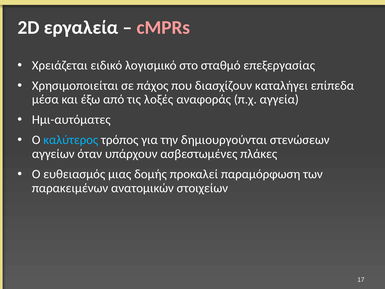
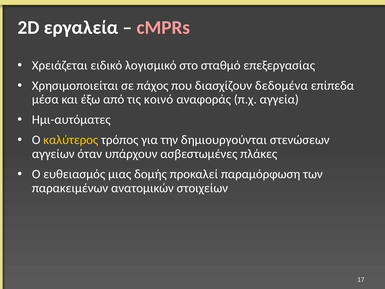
καταλήγει: καταλήγει -> δεδομένα (281, 85)
λοξές: λοξές -> κοινό (159, 99)
καλύτερος colour: light blue -> yellow (71, 140)
